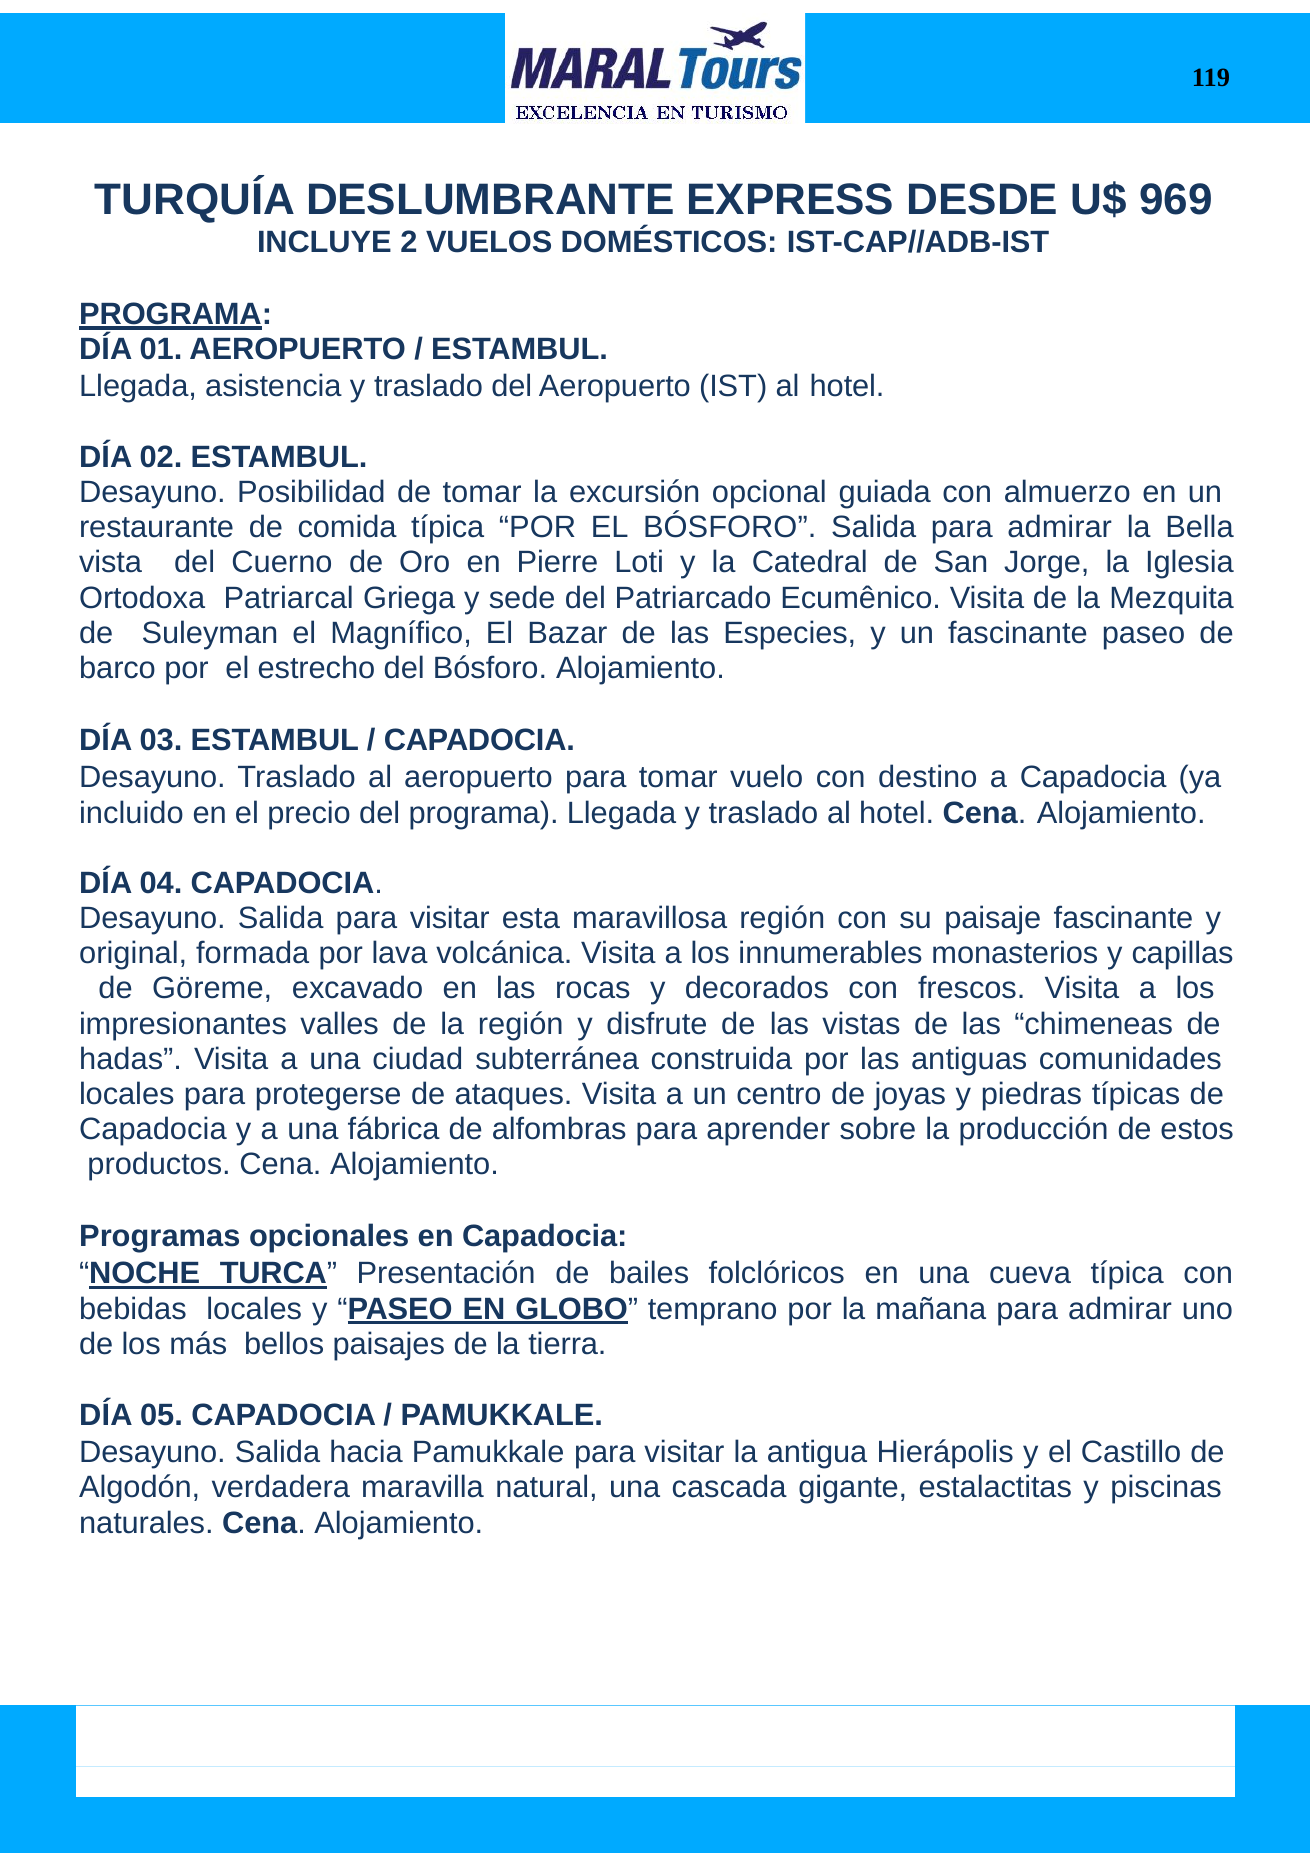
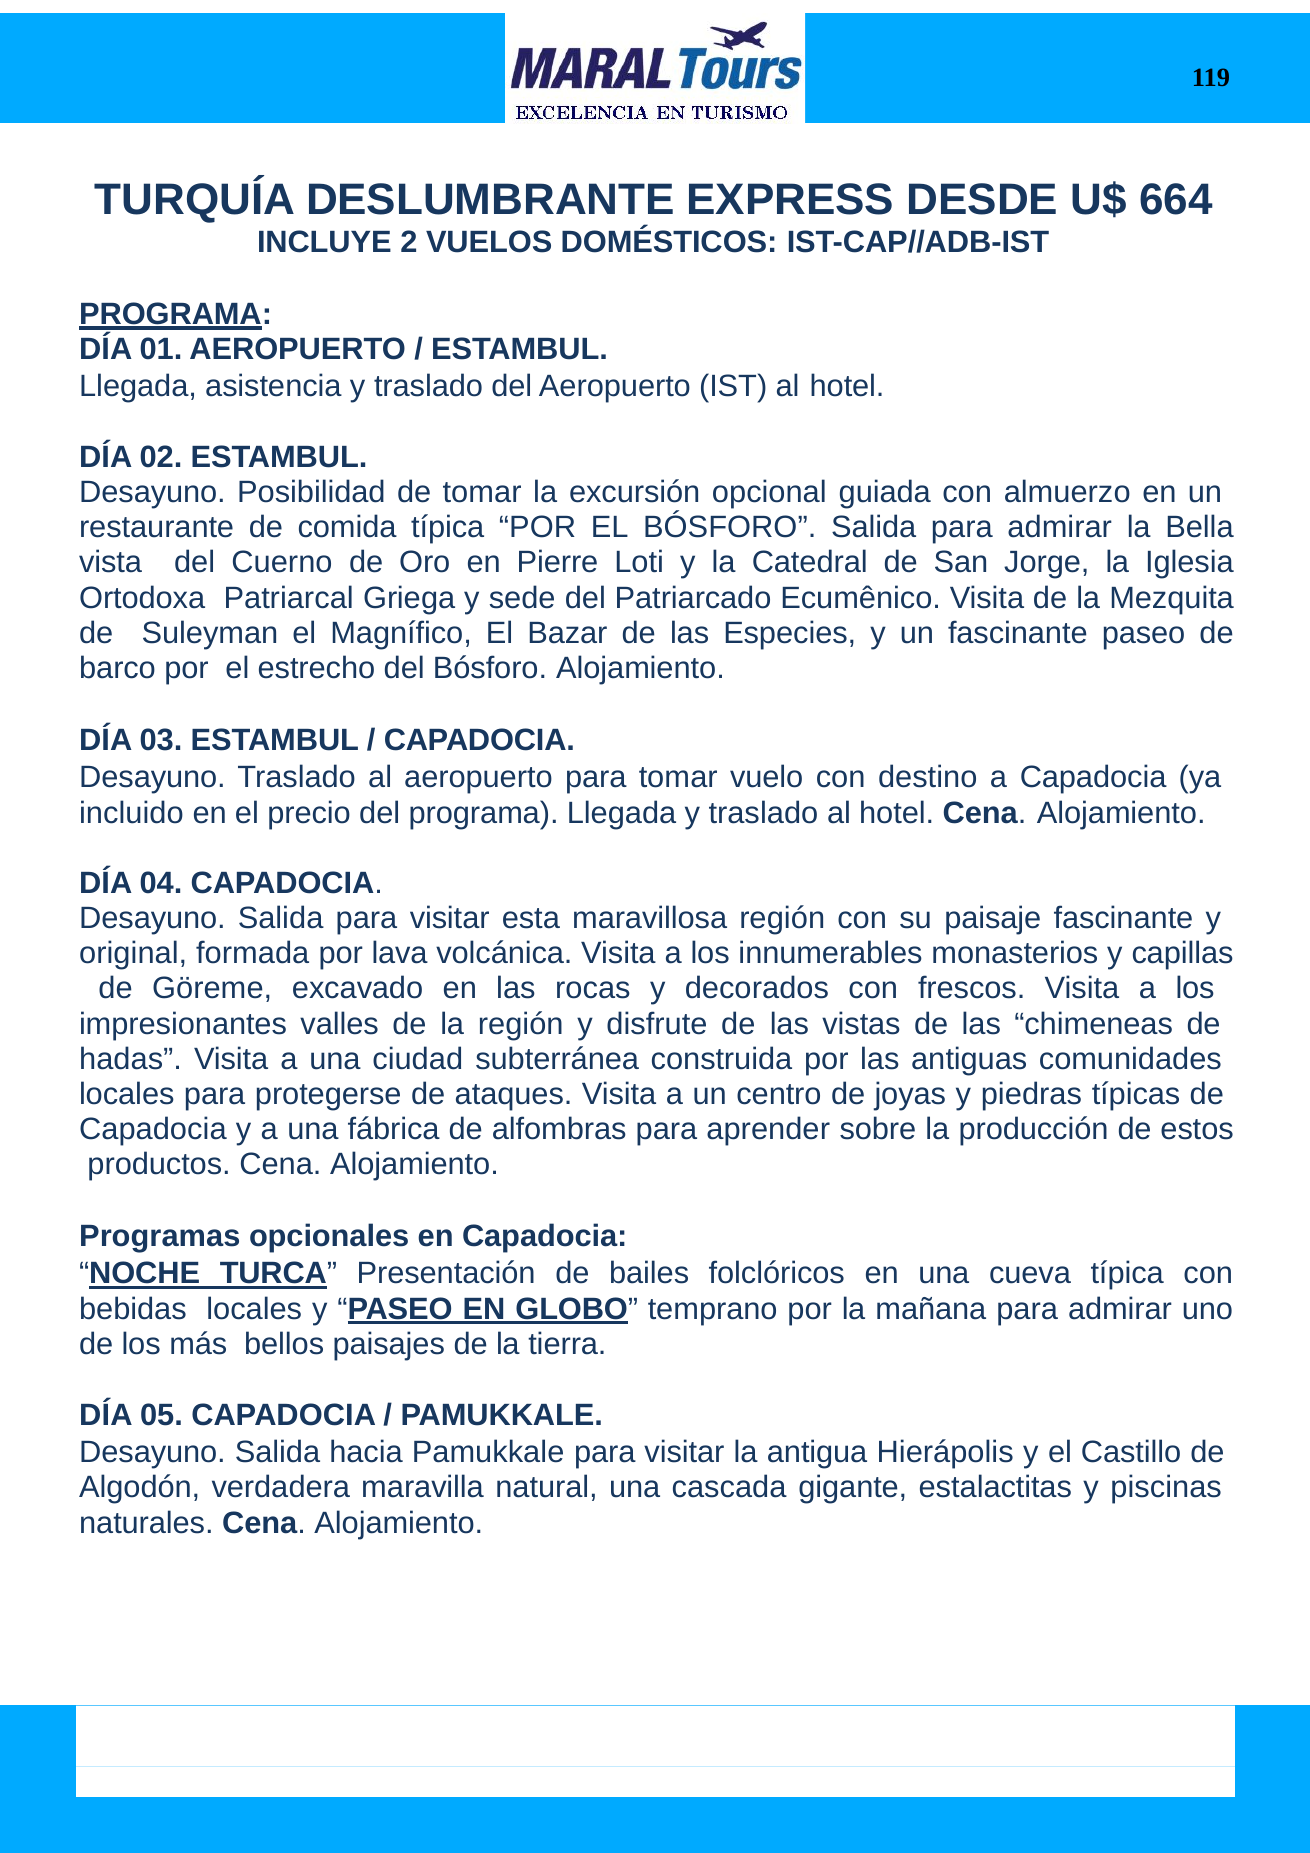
969: 969 -> 664 (1176, 200)
